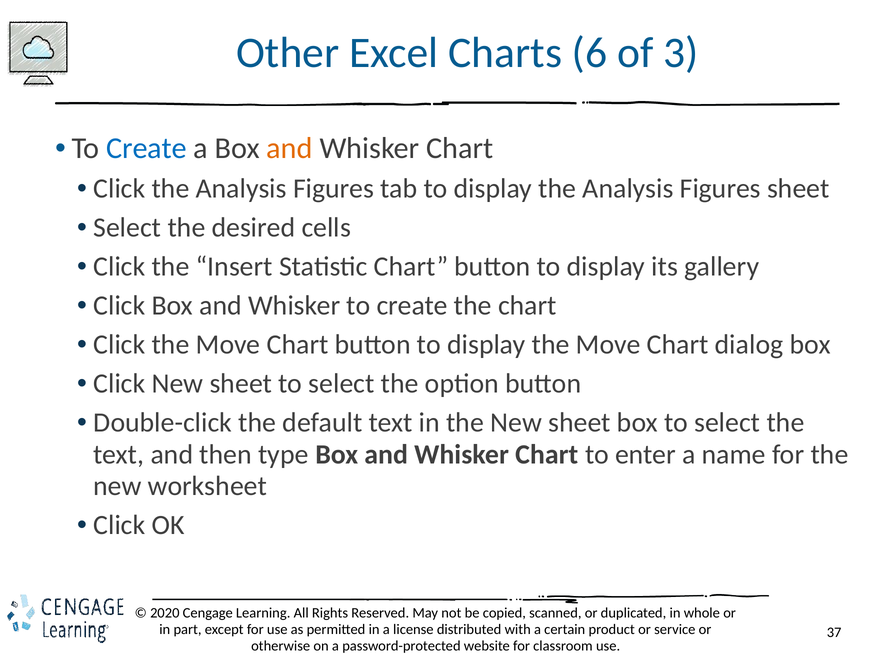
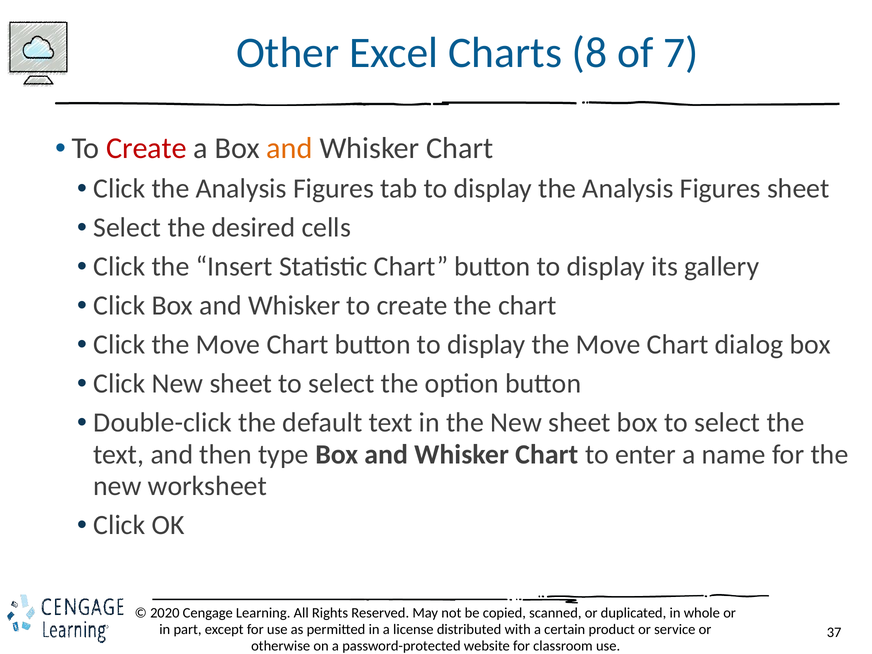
6: 6 -> 8 (590, 53)
3: 3 -> 7 (681, 53)
Create colour: blue -> red (147, 148)
